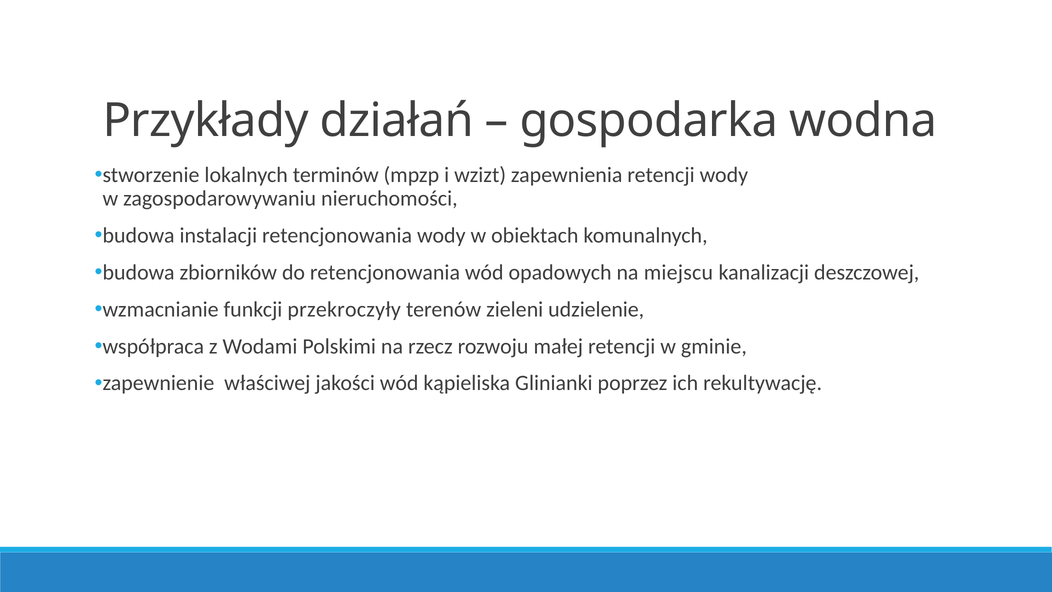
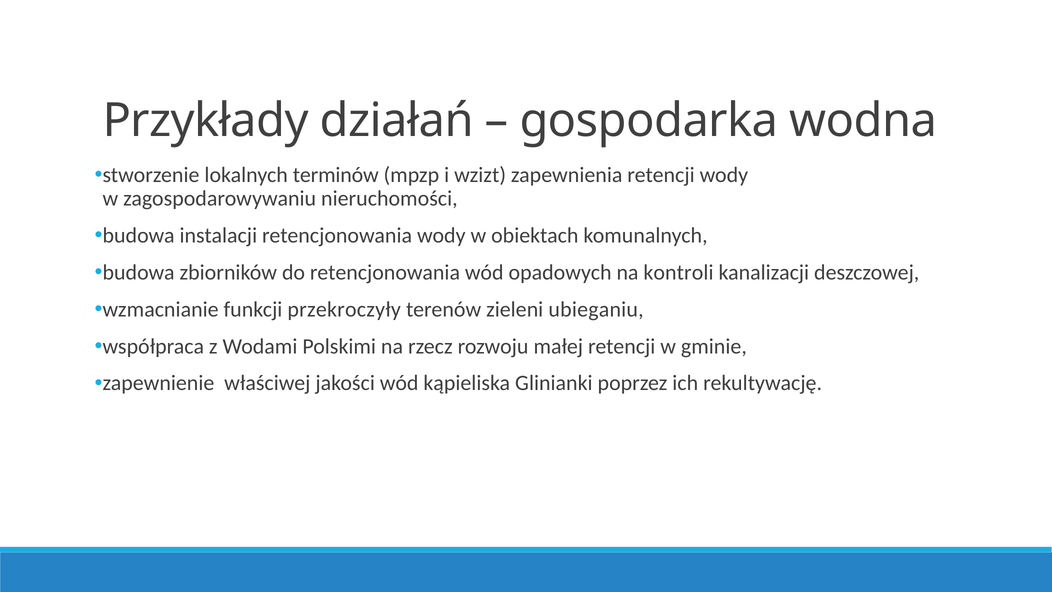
miejscu: miejscu -> kontroli (678, 272)
udzielenie: udzielenie -> ubieganiu (596, 309)
